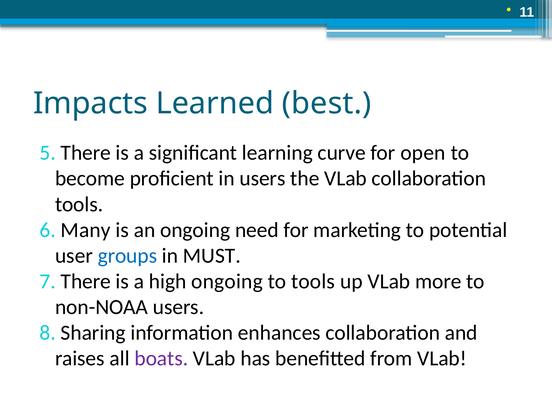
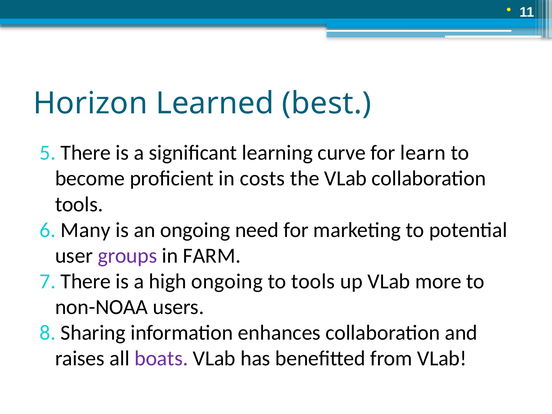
Impacts: Impacts -> Horizon (90, 103)
open: open -> learn (423, 153)
in users: users -> costs (262, 179)
groups colour: blue -> purple (127, 256)
MUST: MUST -> FARM (212, 256)
